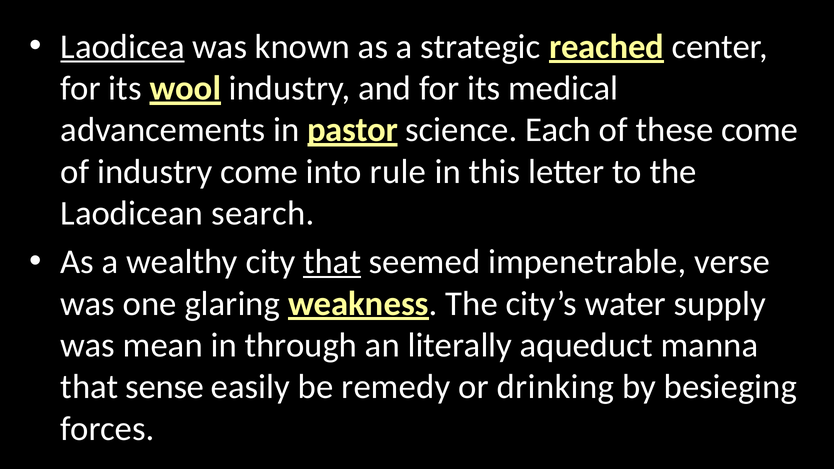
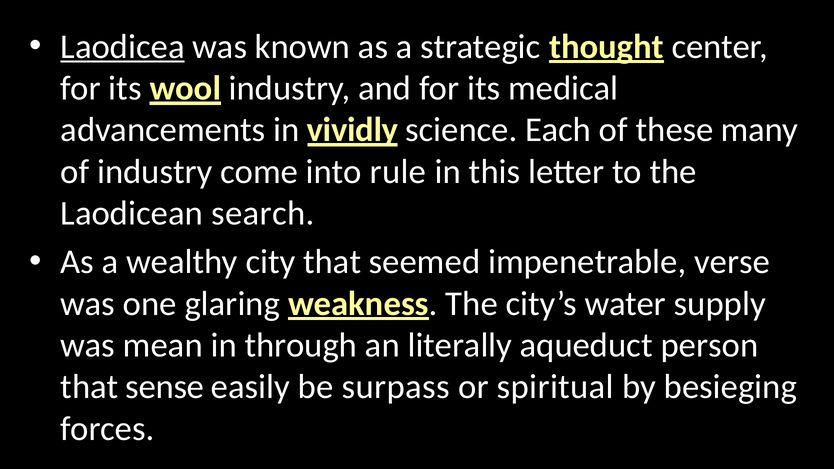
reached: reached -> thought (606, 47)
pastor: pastor -> vividly (353, 130)
these come: come -> many (760, 130)
that underline: present -> none (332, 262)
manna: manna -> person (709, 345)
remedy: remedy -> surpass (396, 387)
drinking: drinking -> spiritual (555, 387)
